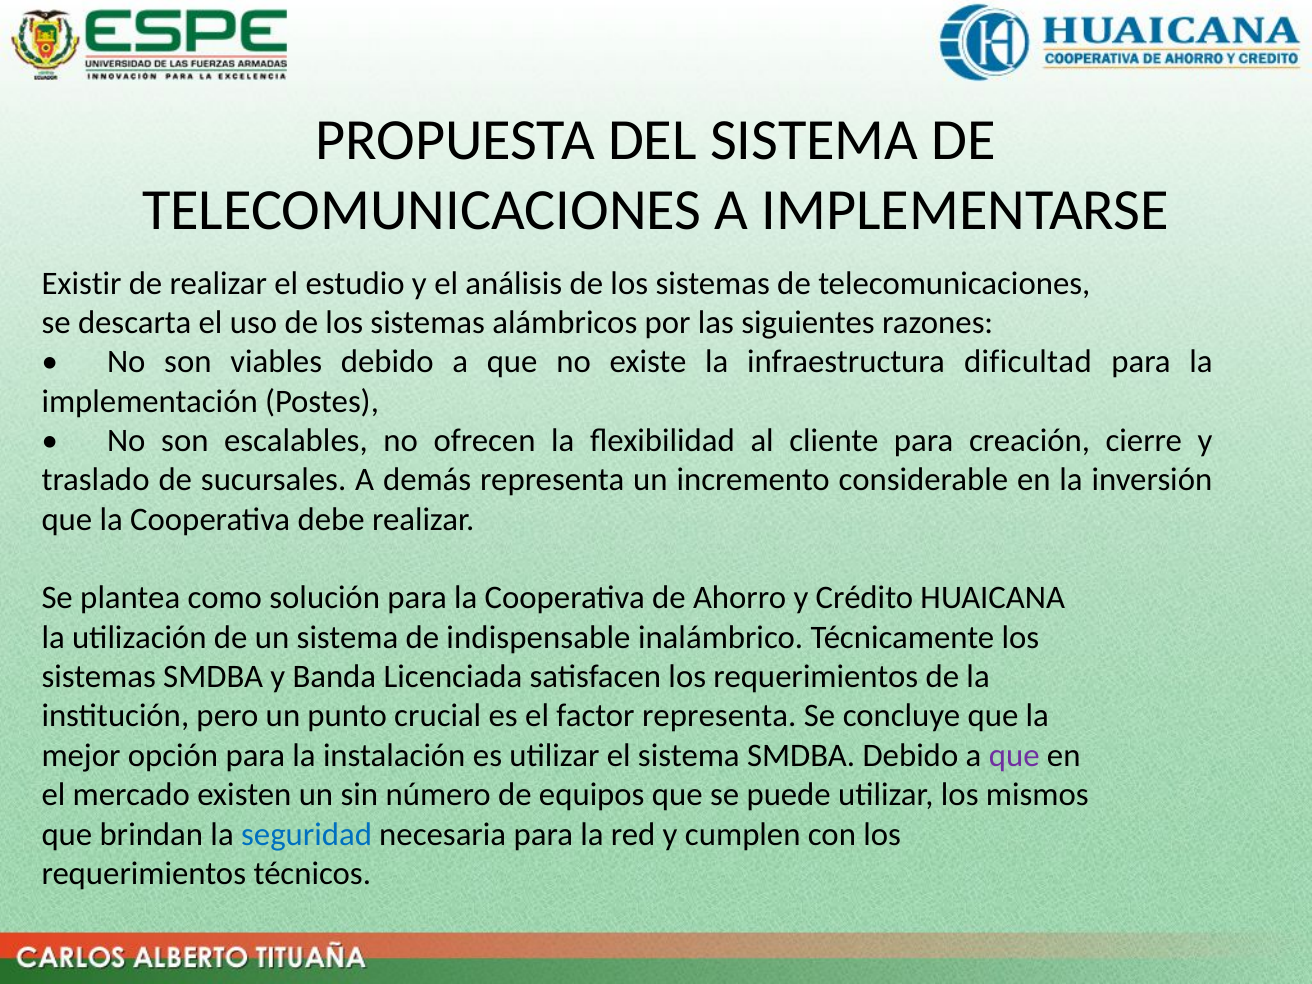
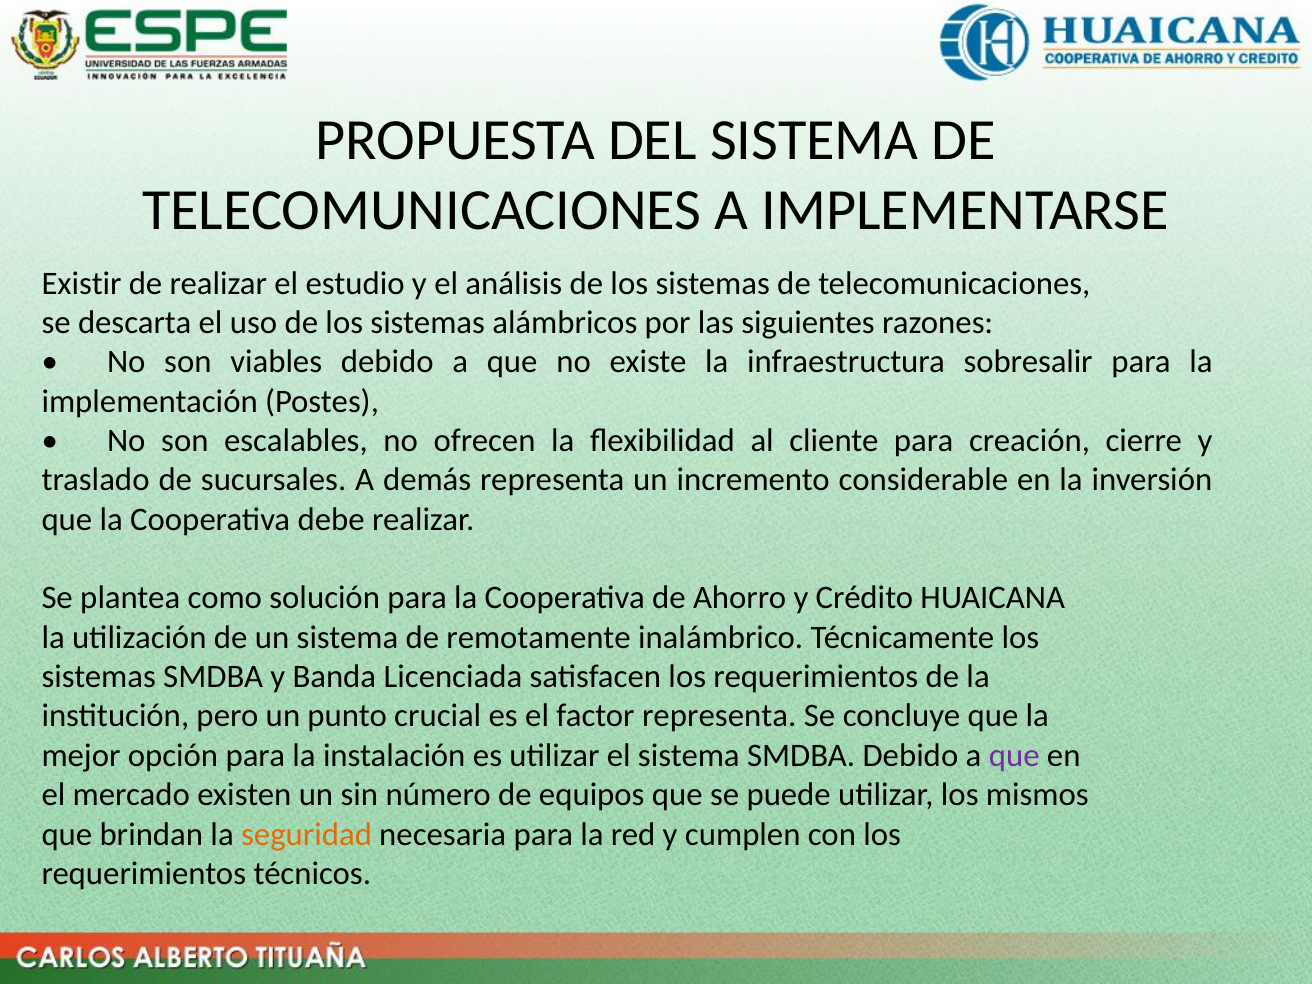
dificultad: dificultad -> sobresalir (1028, 362)
indispensable: indispensable -> remotamente (539, 637)
seguridad colour: blue -> orange (307, 834)
